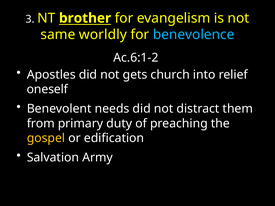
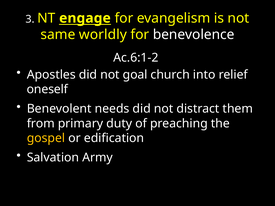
brother: brother -> engage (85, 18)
benevolence colour: light blue -> white (194, 35)
gets: gets -> goal (135, 75)
